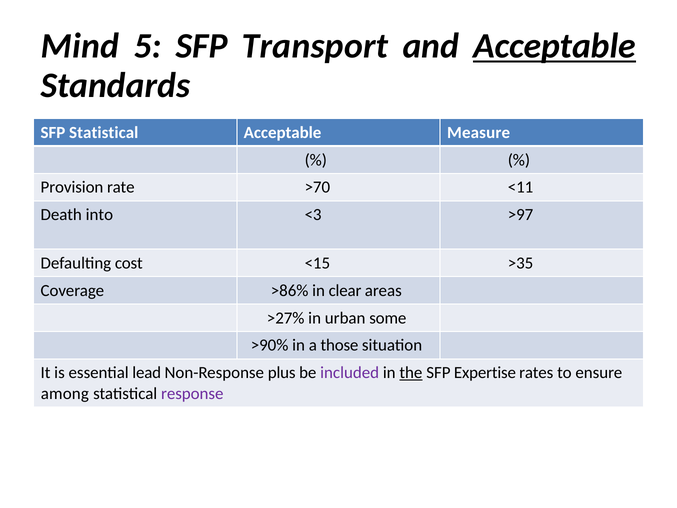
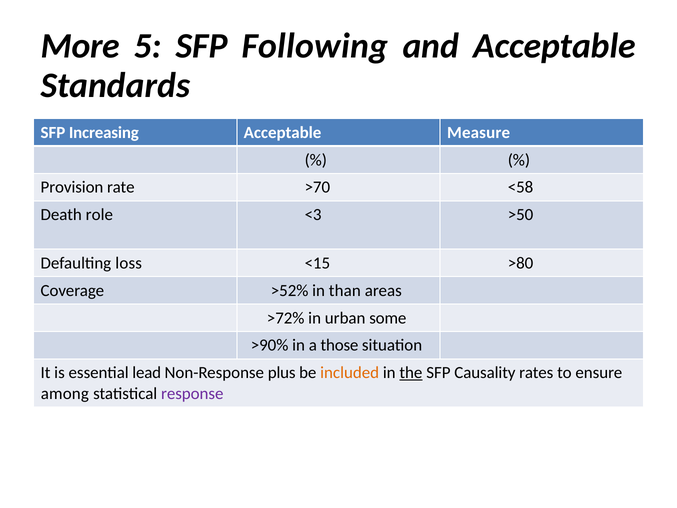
Mind: Mind -> More (80, 46)
Transport: Transport -> Following (315, 46)
Acceptable underline: present -> none (555, 46)
SFP Statistical: Statistical -> Increasing (104, 132)
<11: <11 -> <58 (521, 187)
into: into -> role (99, 215)
>97: >97 -> >50 (521, 215)
cost: cost -> loss (129, 263)
>35: >35 -> >80 (521, 263)
>86%: >86% -> >52% (290, 290)
clear: clear -> than (345, 290)
>27%: >27% -> >72% (286, 318)
included colour: purple -> orange (350, 373)
Expertise: Expertise -> Causality (485, 373)
